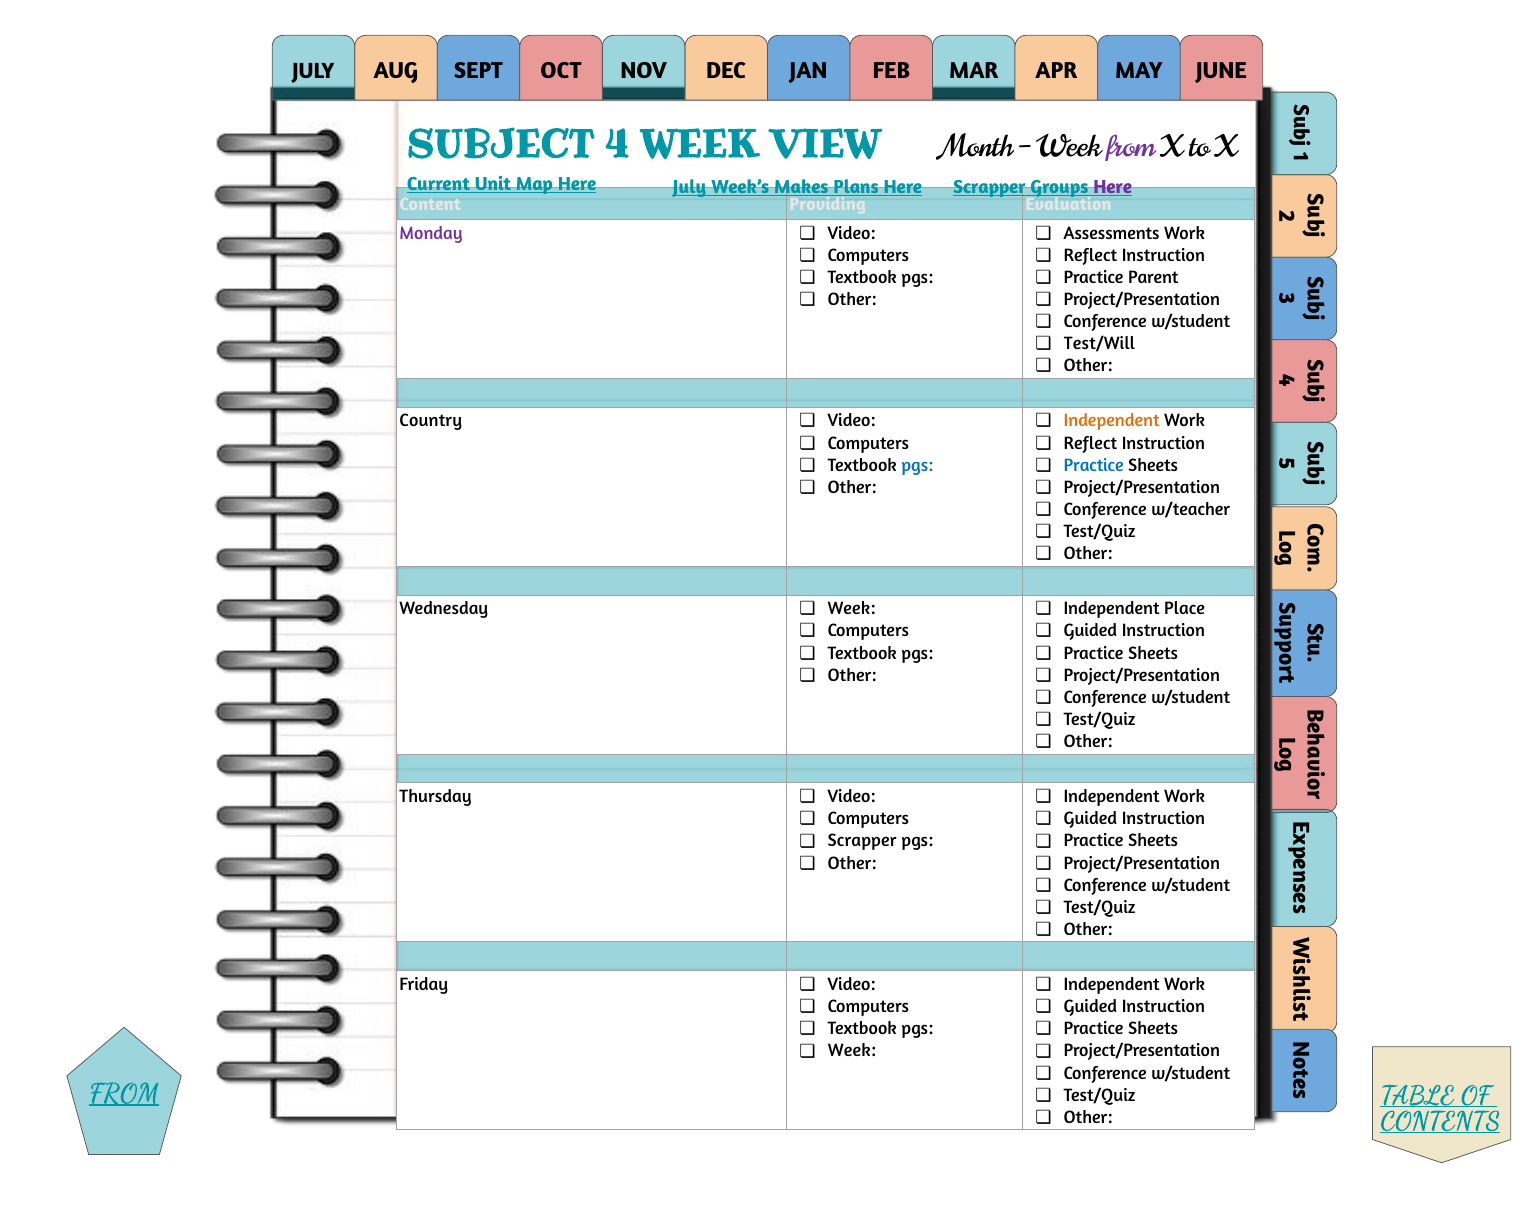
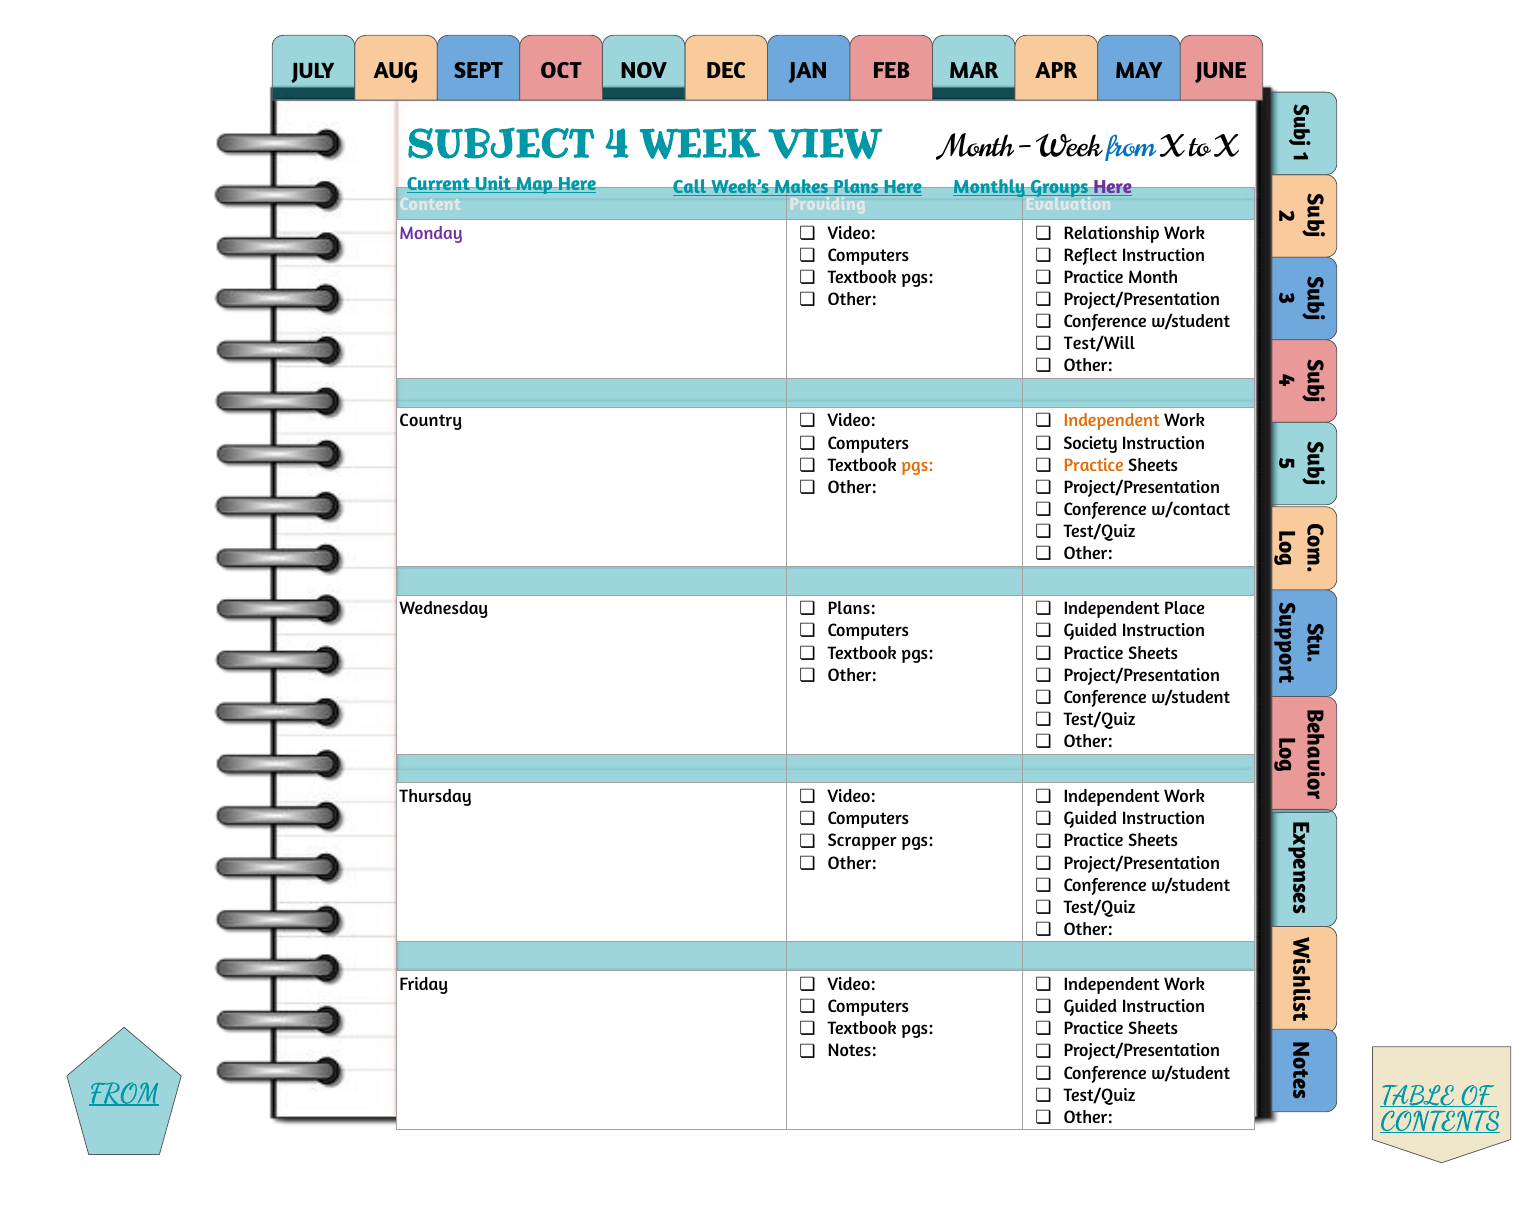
from colour: purple -> blue (1131, 146)
Here July: July -> Call (690, 187)
Here Scrapper: Scrapper -> Monthly (989, 187)
Assessments: Assessments -> Relationship (1112, 233)
Practice Parent: Parent -> Month (1153, 277)
Reflect: Reflect -> Society (1091, 443)
pgs colour: blue -> orange (917, 465)
Practice colour: blue -> orange (1094, 465)
w/teacher: w/teacher -> w/contact (1191, 509)
Week: Week -> Plans (852, 609)
Week: Week -> Notes (852, 1051)
